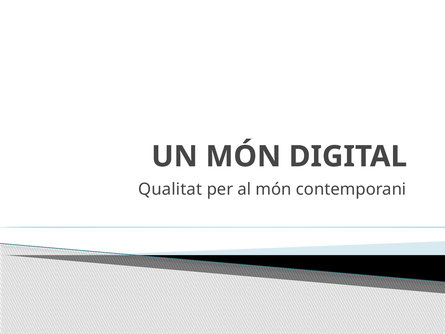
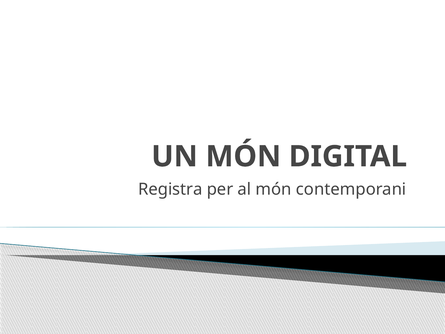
Qualitat: Qualitat -> Registra (170, 189)
